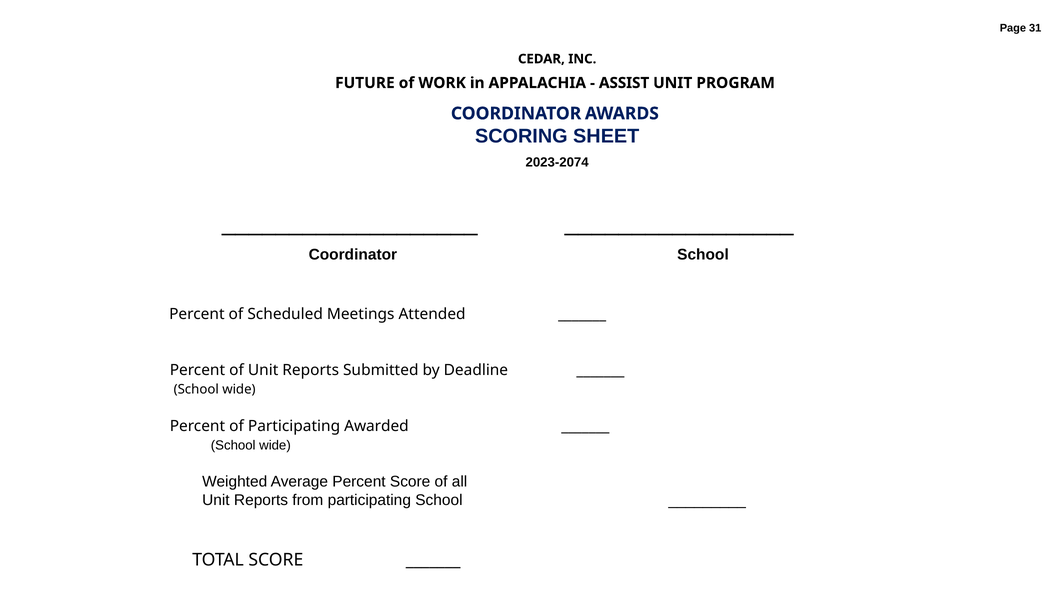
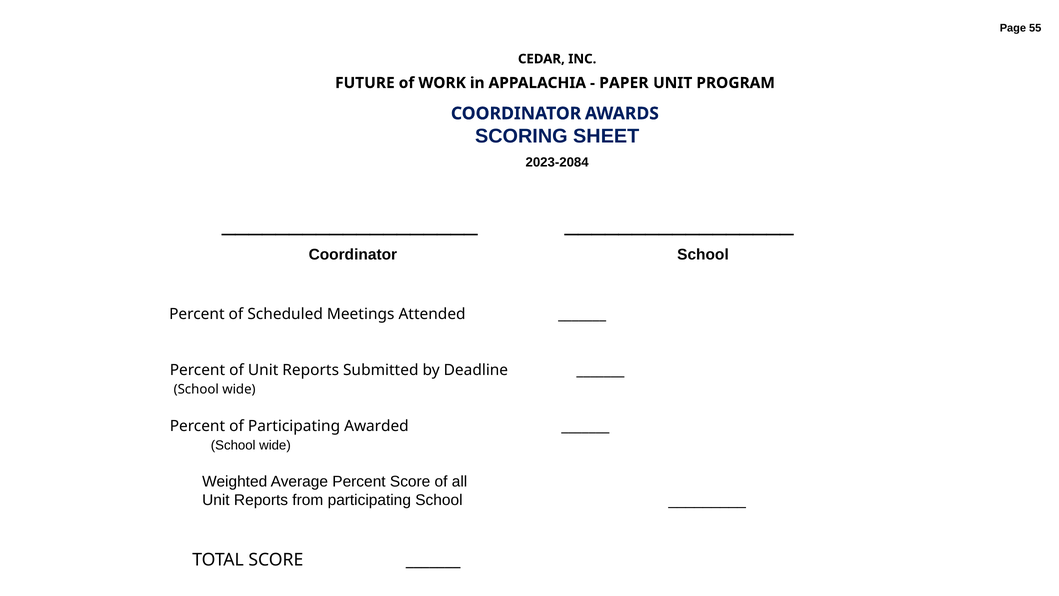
31: 31 -> 55 (1035, 28)
ASSIST: ASSIST -> PAPER (624, 83)
2023-2074: 2023-2074 -> 2023-2084 (557, 162)
